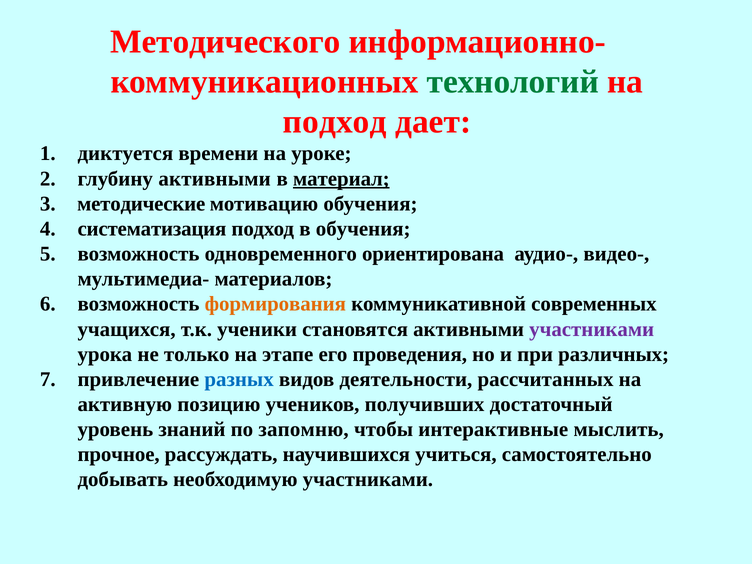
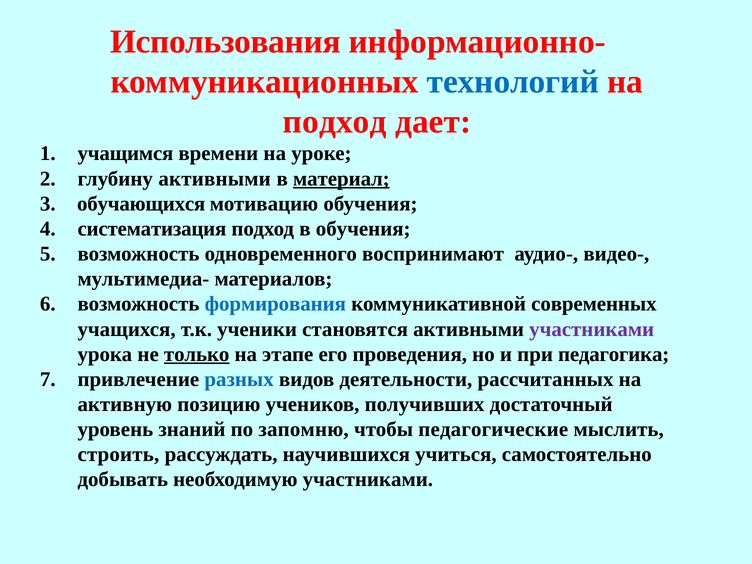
Методического: Методического -> Использования (225, 42)
технологий colour: green -> blue (513, 82)
диктуется: диктуется -> учащимся (125, 154)
методические: методические -> обучающихся (141, 204)
ориентирована: ориентирована -> воспринимают (433, 254)
формирования colour: orange -> blue (275, 304)
только underline: none -> present (197, 354)
различных: различных -> педагогика (614, 354)
интерактивные: интерактивные -> педагогические (493, 429)
прочное: прочное -> строить (118, 454)
